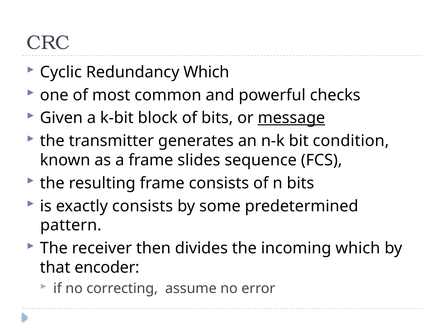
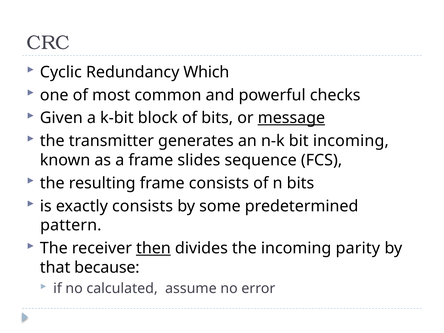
bit condition: condition -> incoming (351, 141)
then underline: none -> present (153, 248)
incoming which: which -> parity (358, 248)
encoder: encoder -> because (107, 267)
correcting: correcting -> calculated (122, 289)
